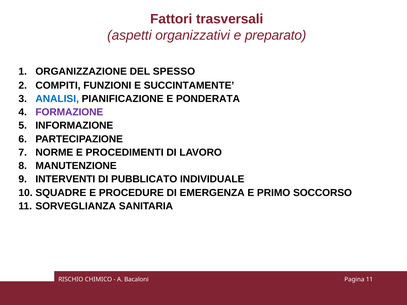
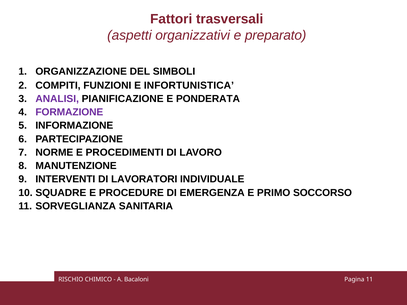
SPESSO: SPESSO -> SIMBOLI (174, 71)
SUCCINTAMENTE: SUCCINTAMENTE -> INFORTUNISTICA (189, 85)
ANALISI colour: blue -> purple (57, 99)
PUBBLICATO: PUBBLICATO -> LAVORATORI (144, 179)
